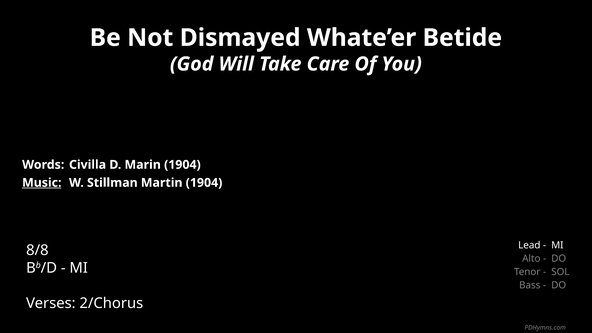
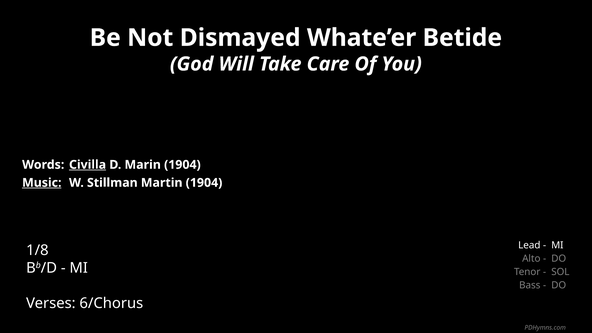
Civilla underline: none -> present (88, 165)
8/8: 8/8 -> 1/8 (37, 250)
2/Chorus: 2/Chorus -> 6/Chorus (111, 303)
